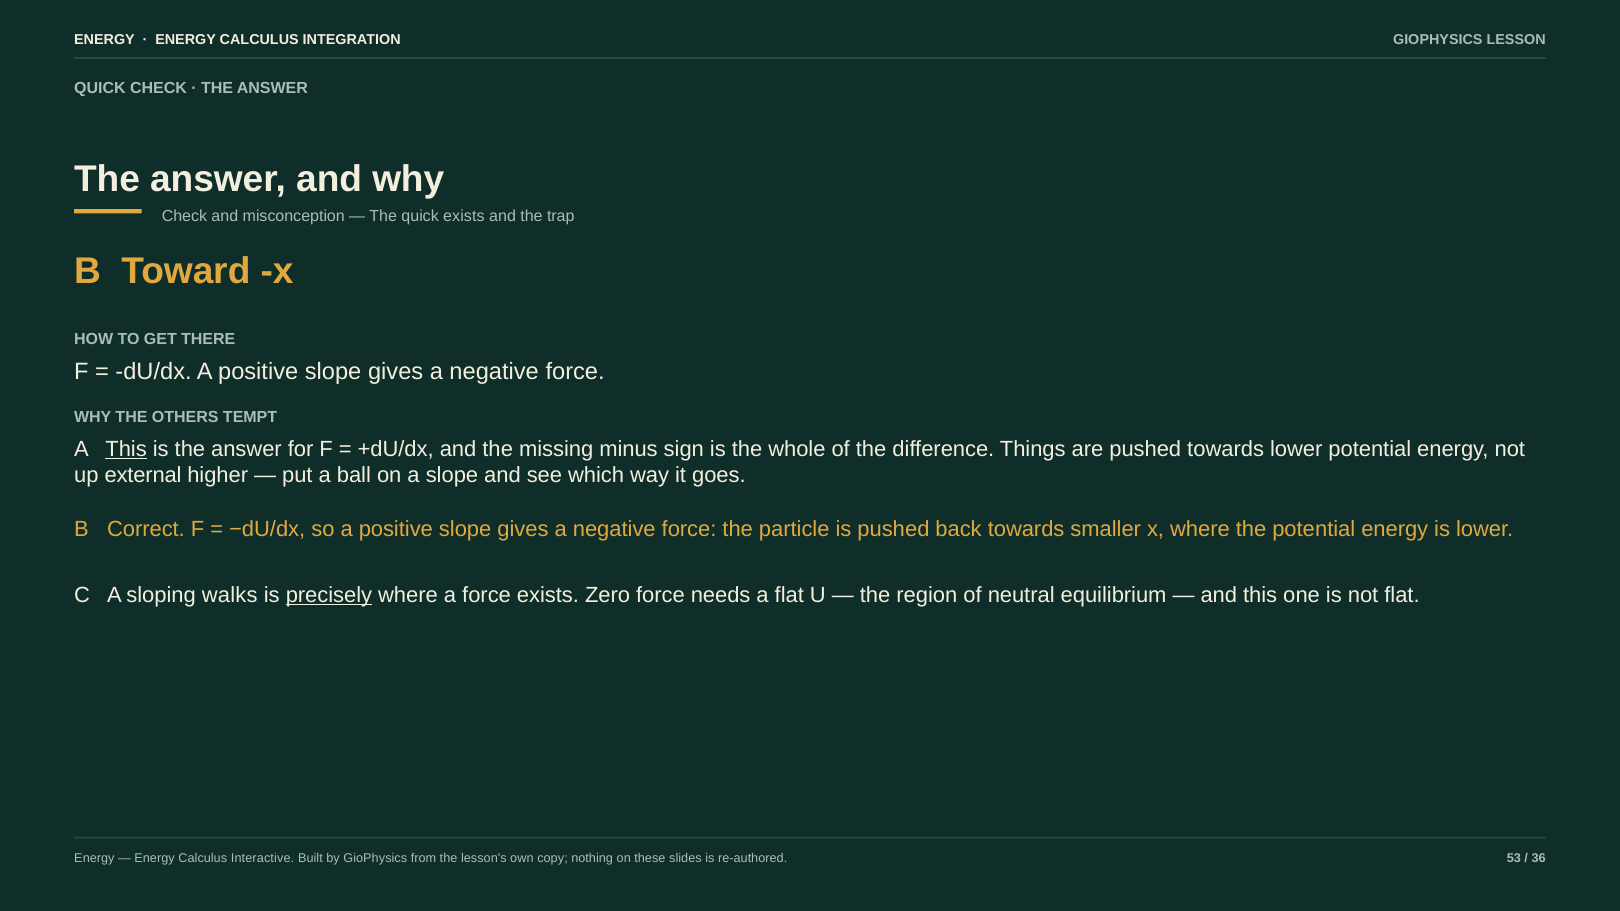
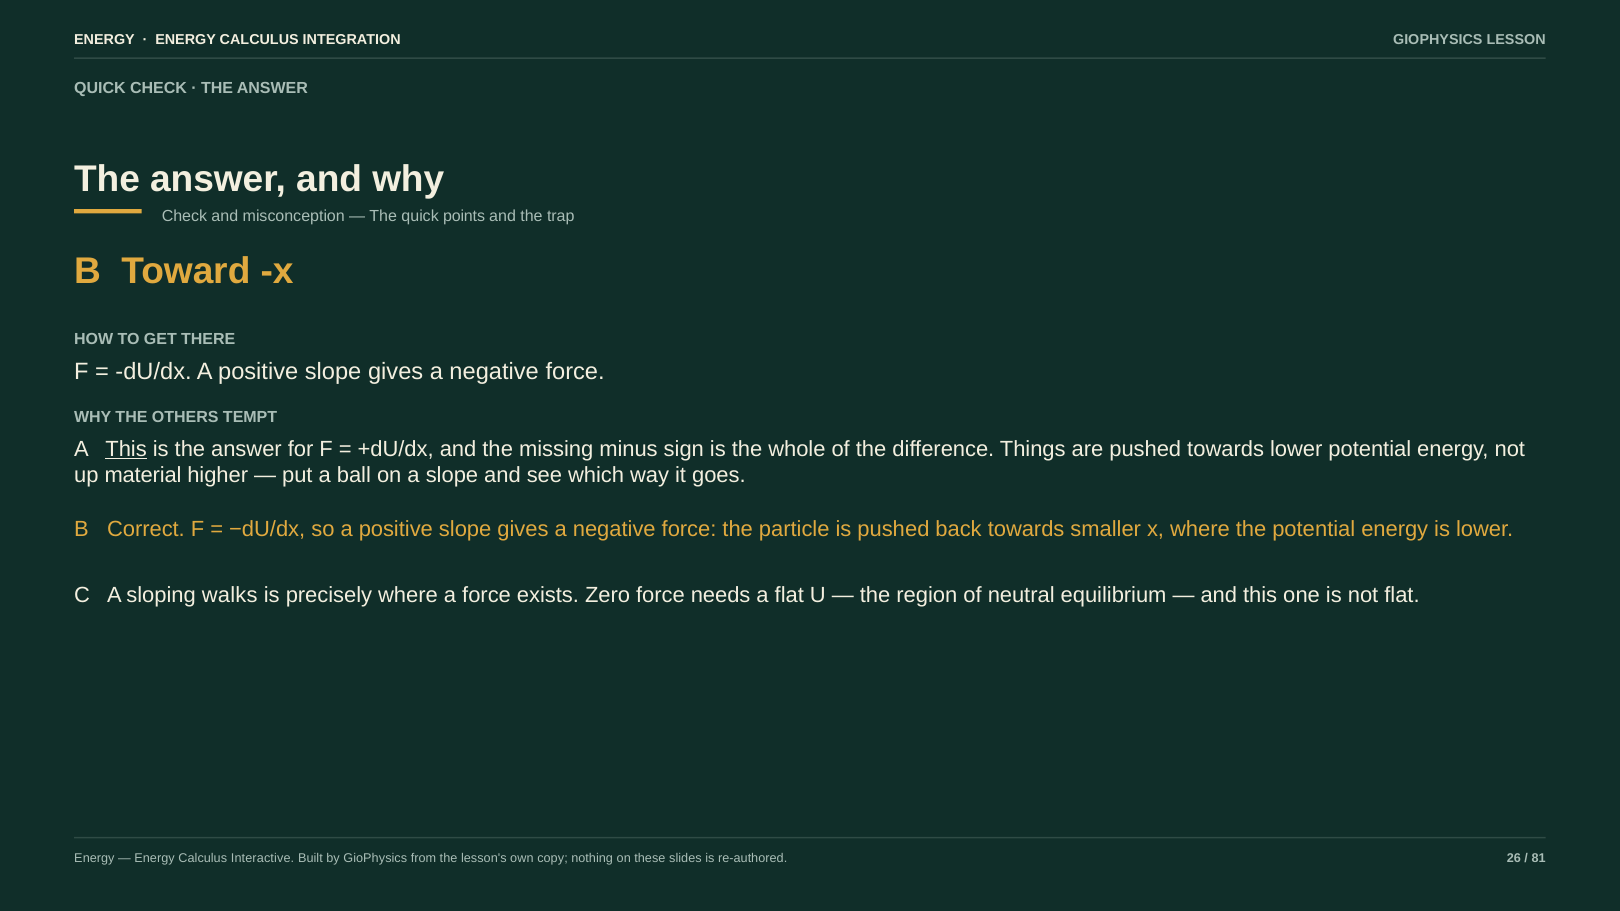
quick exists: exists -> points (464, 217)
external: external -> material (143, 476)
precisely underline: present -> none (329, 595)
53: 53 -> 26 (1514, 859)
36: 36 -> 81 (1539, 859)
